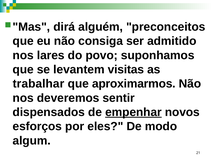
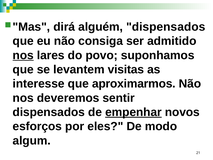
alguém preconceitos: preconceitos -> dispensados (166, 27)
nos underline: none -> present (23, 55)
trabalhar: trabalhar -> interesse (39, 84)
